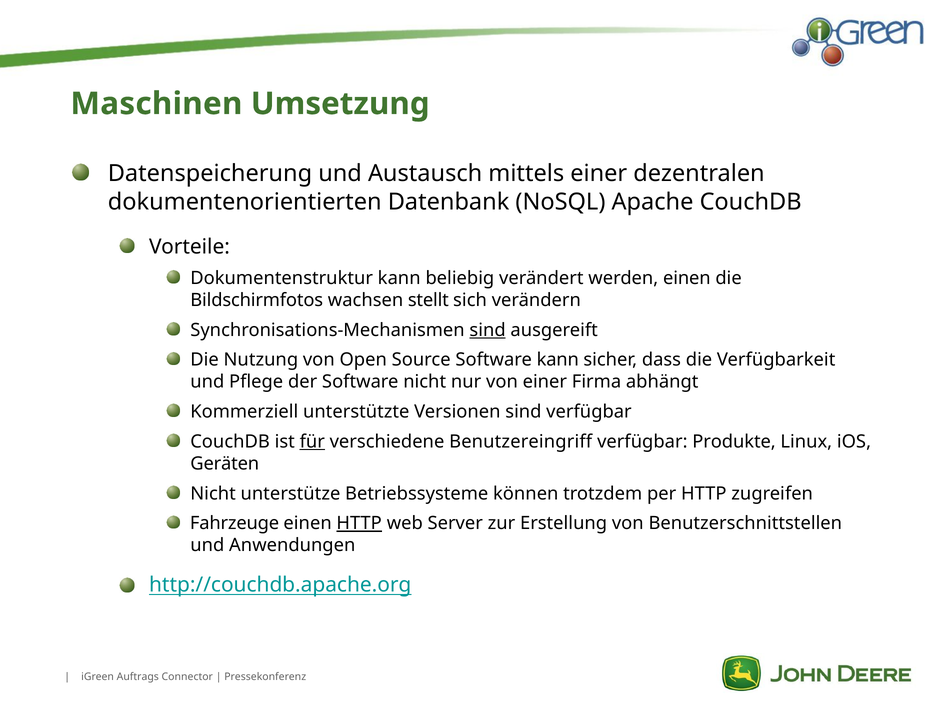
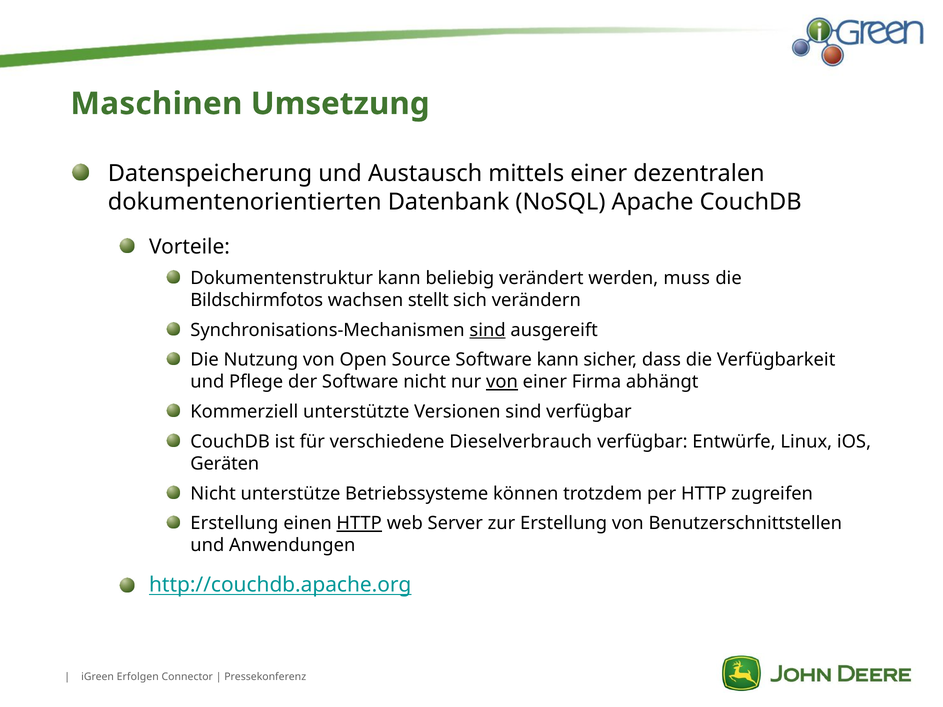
werden einen: einen -> muss (687, 278)
von underline: none -> present (502, 382)
für underline: present -> none (312, 442)
Benutzereingriff: Benutzereingriff -> Dieselverbrauch (521, 442)
Produkte: Produkte -> Entwürfe (734, 442)
Fahrzeuge: Fahrzeuge -> Erstellung (234, 524)
Auftrags: Auftrags -> Erfolgen (138, 677)
